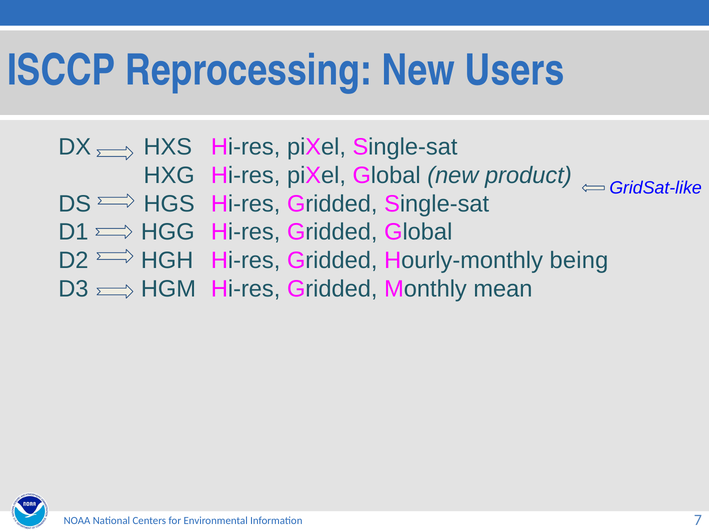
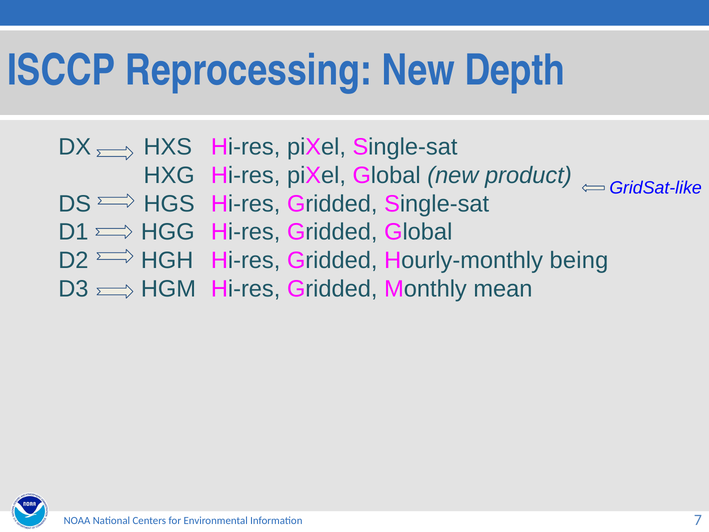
Users: Users -> Depth (515, 70)
